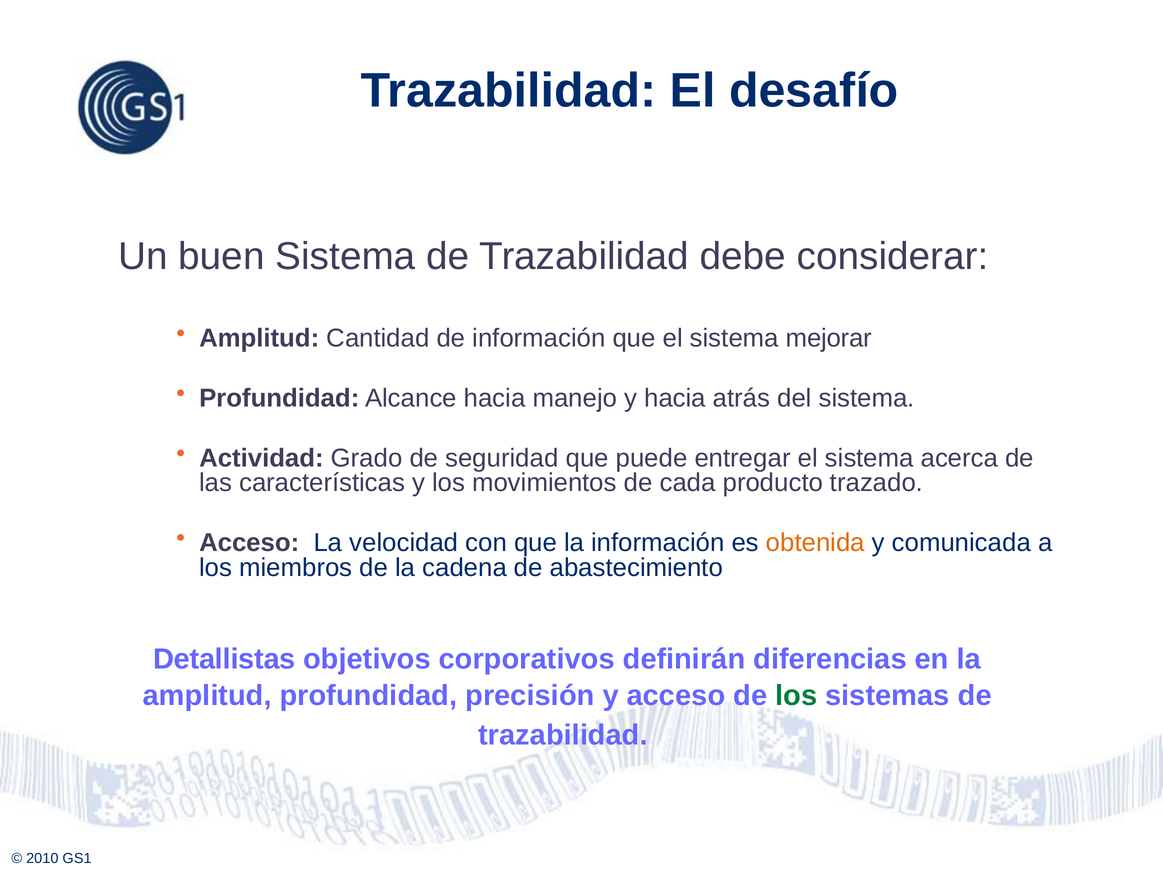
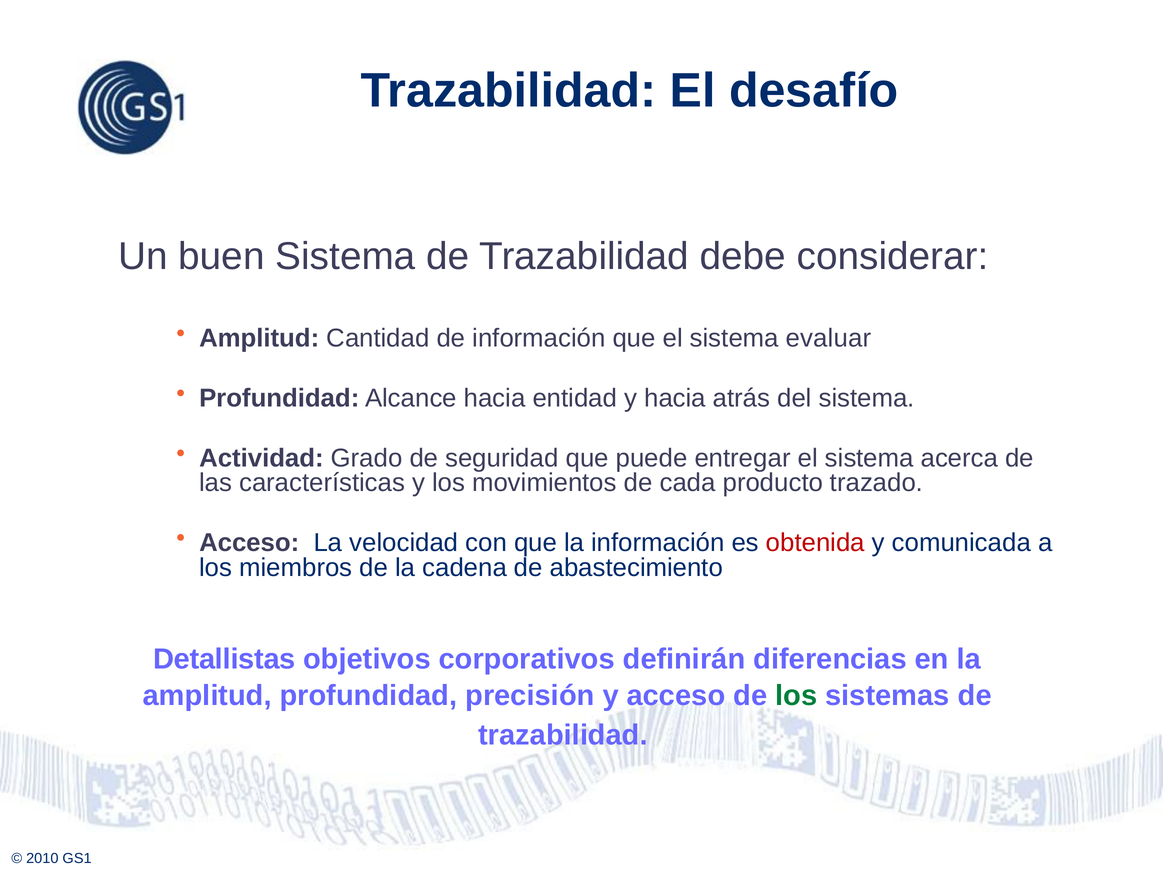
mejorar: mejorar -> evaluar (829, 338)
manejo: manejo -> entidad (575, 398)
obtenida colour: orange -> red (815, 543)
